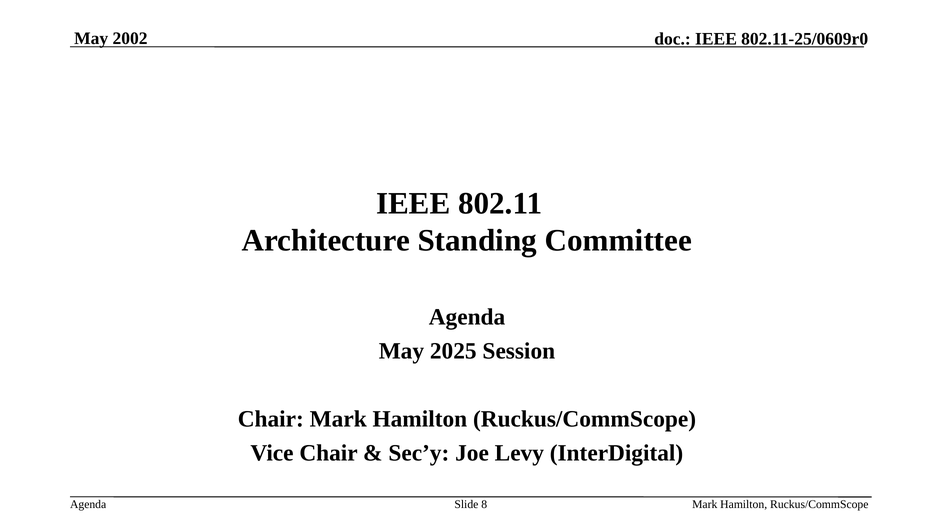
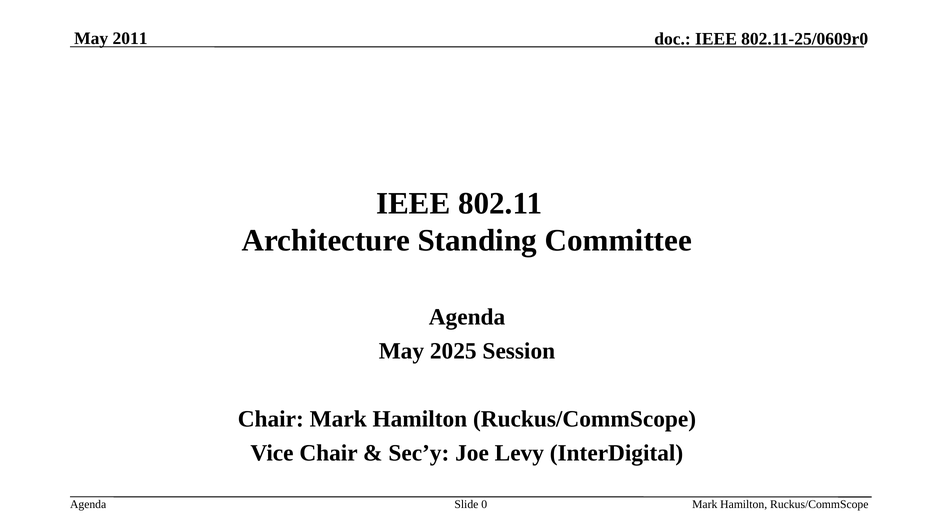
2002: 2002 -> 2011 (130, 38)
8: 8 -> 0 (484, 504)
